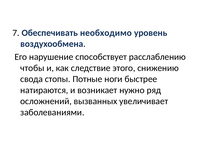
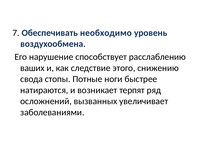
чтобы: чтобы -> ваших (32, 68)
нужно: нужно -> терпят (132, 90)
